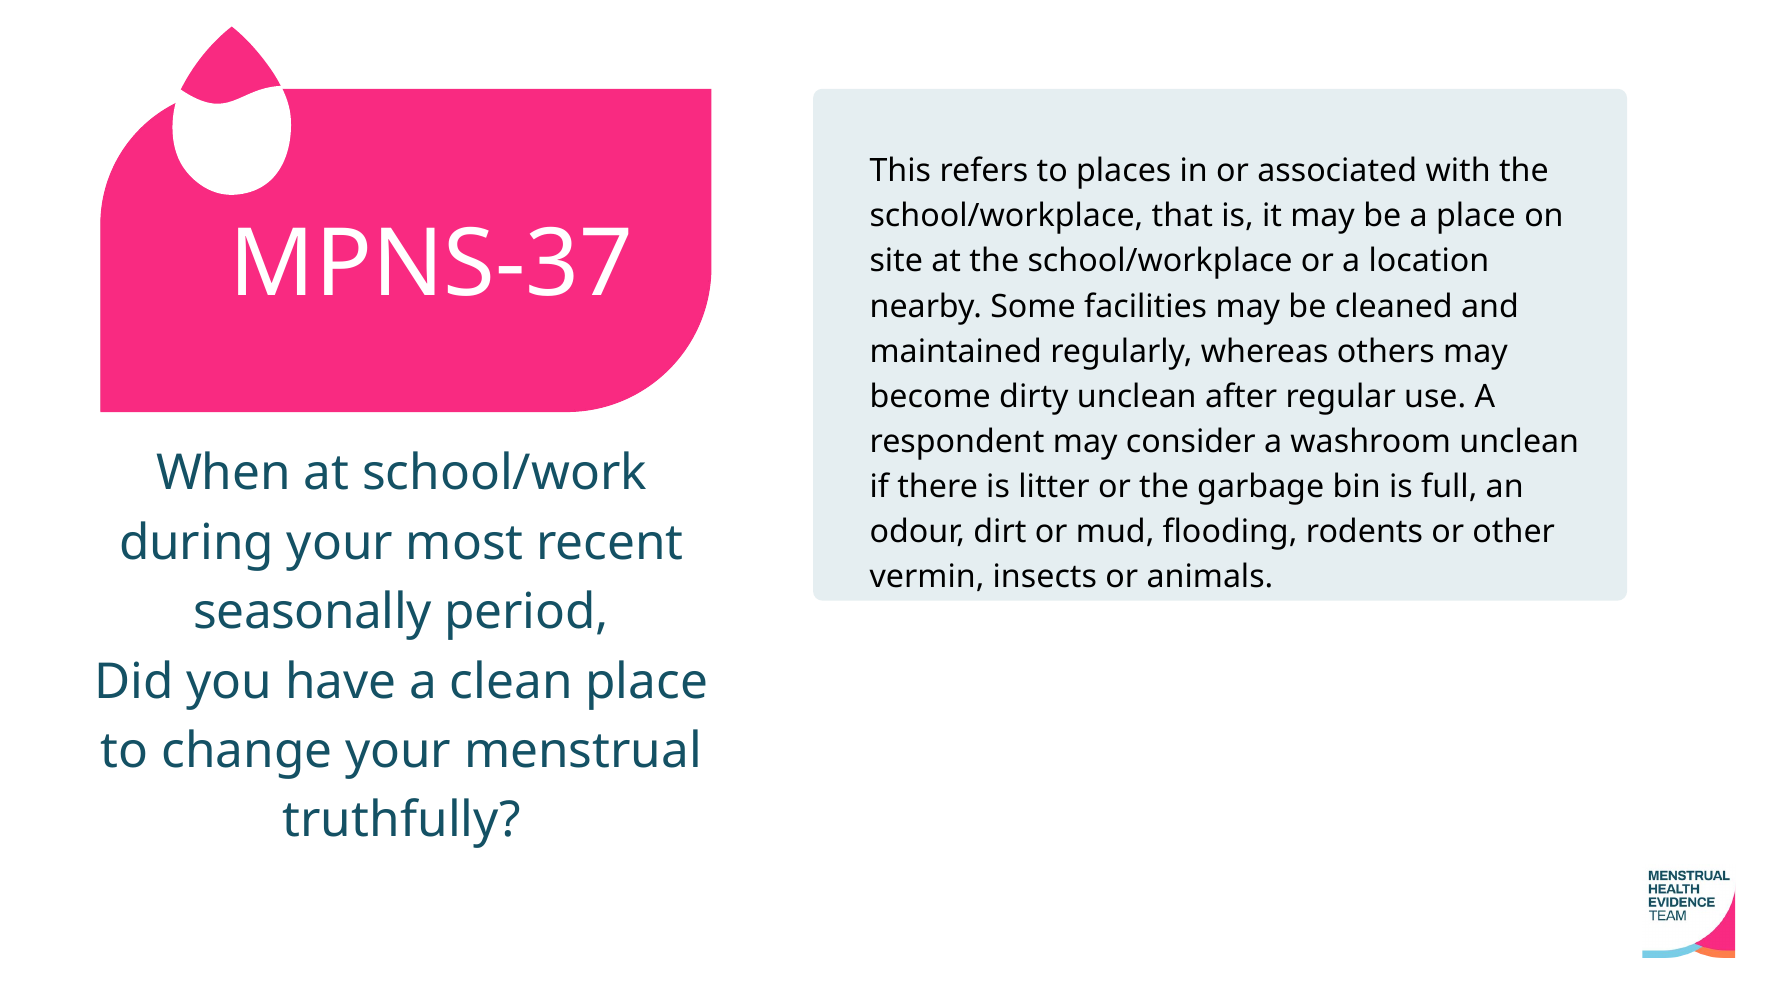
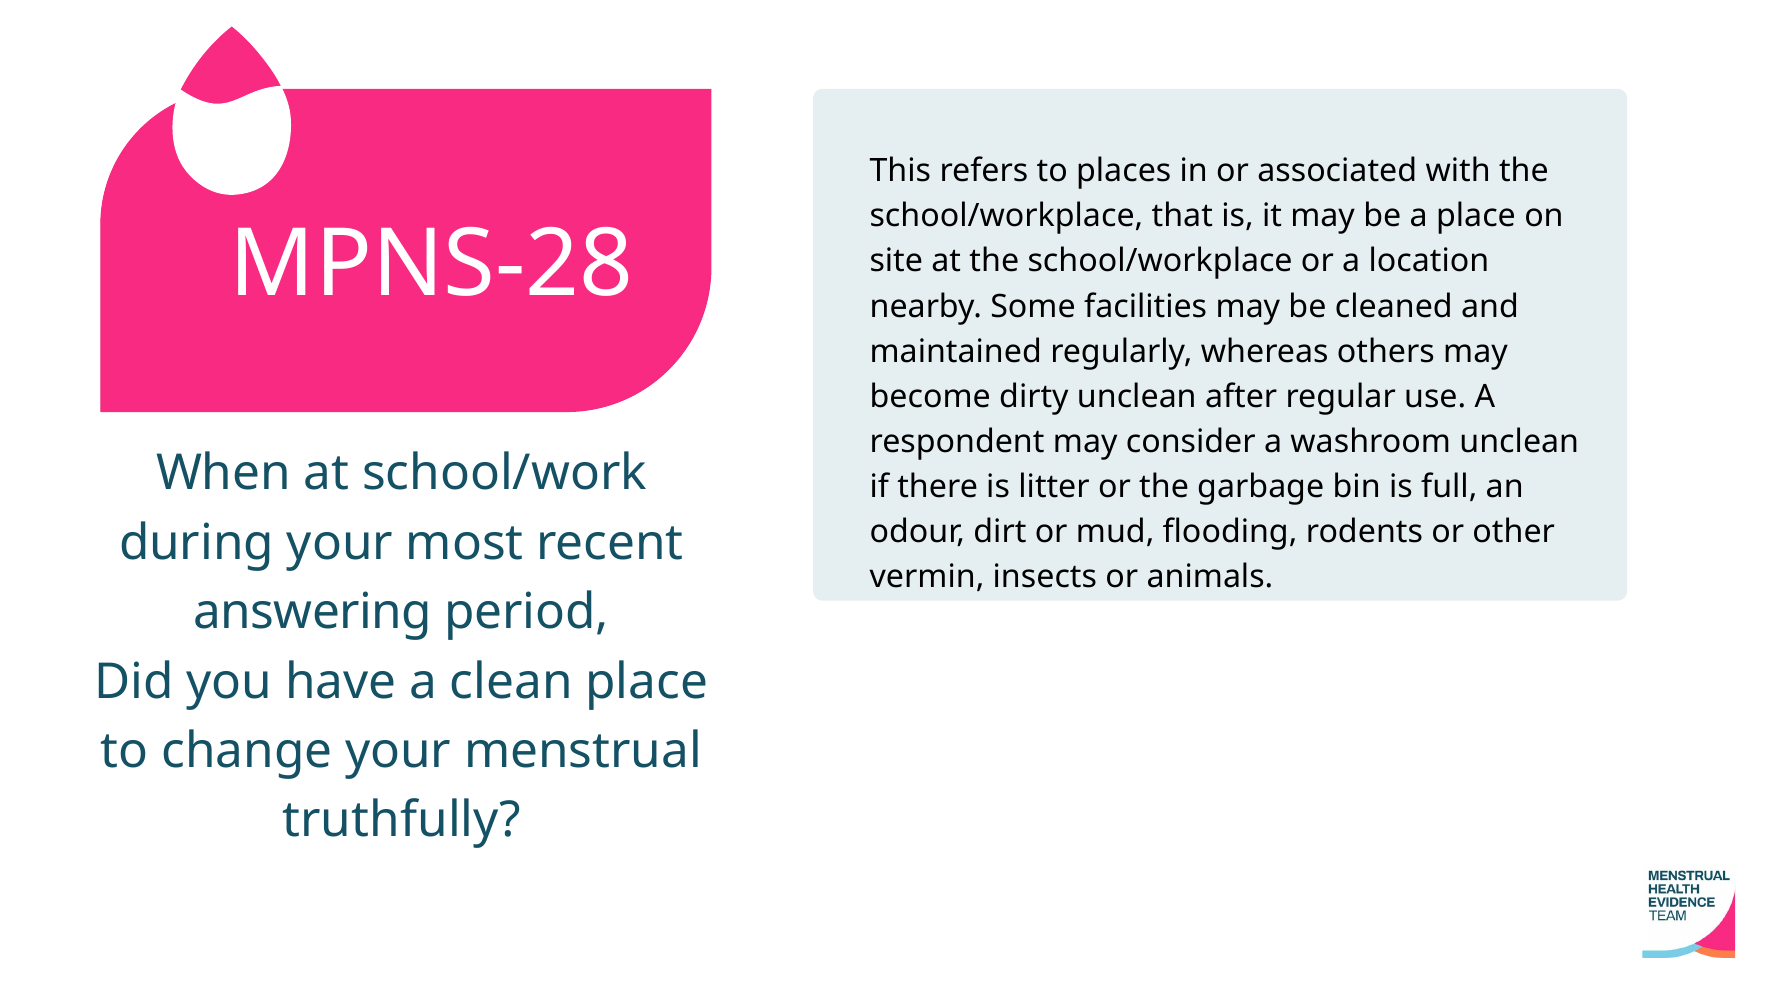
MPNS-37: MPNS-37 -> MPNS-28 (432, 265)
seasonally: seasonally -> answering (313, 612)
